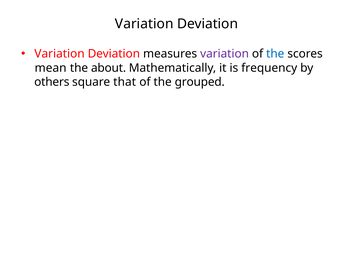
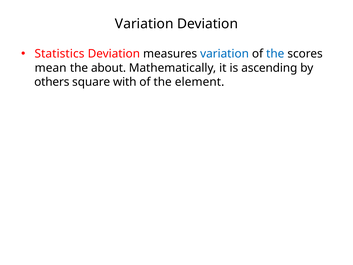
Variation: Variation -> Statistics (59, 54)
variation colour: purple -> blue (225, 54)
frequency: frequency -> ascending (269, 68)
that: that -> with (125, 82)
grouped: grouped -> element (200, 82)
